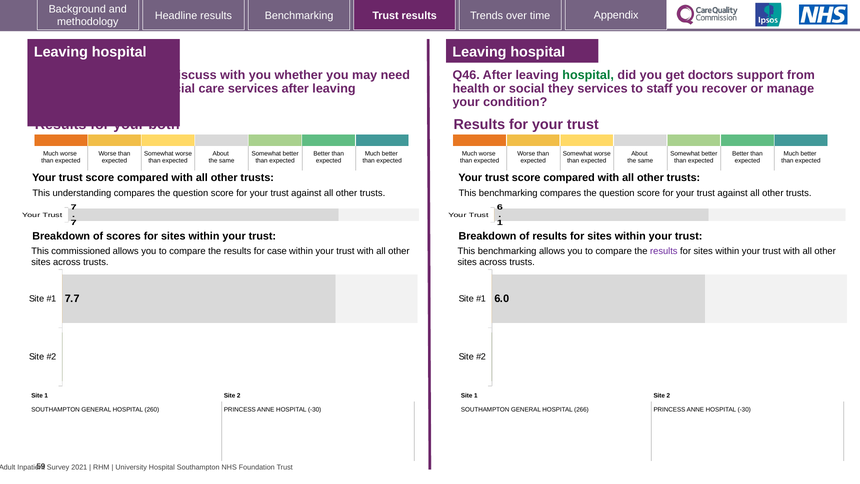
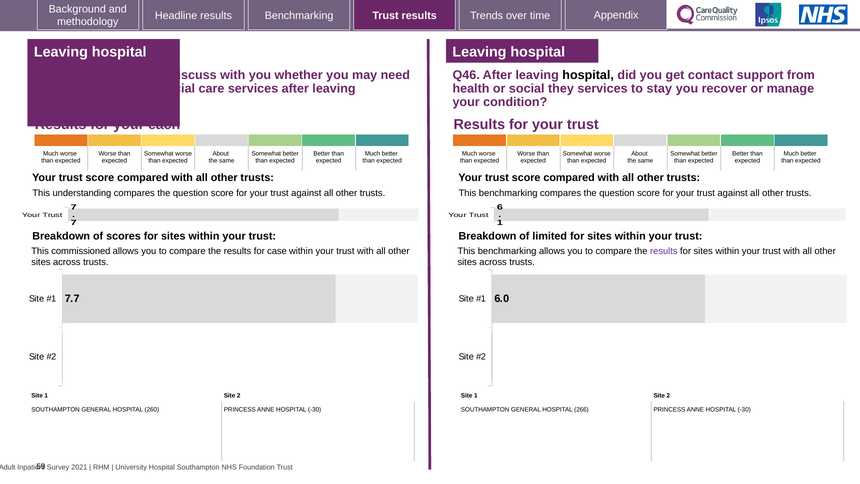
hospital colour: green -> black (588, 75)
doctors: doctors -> contact (711, 75)
to staff: staff -> stay (659, 89)
both: both -> each (164, 124)
of results: results -> limited (550, 236)
